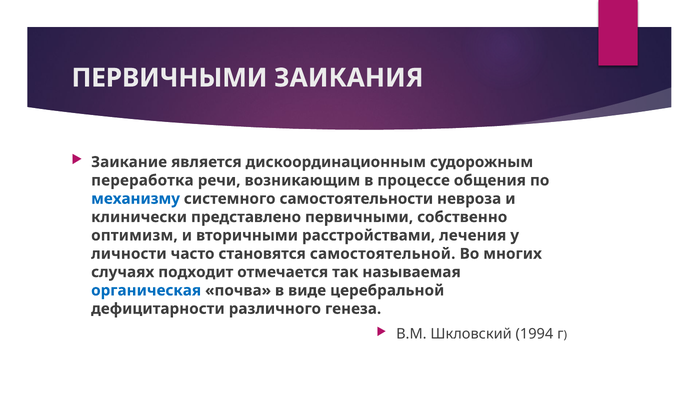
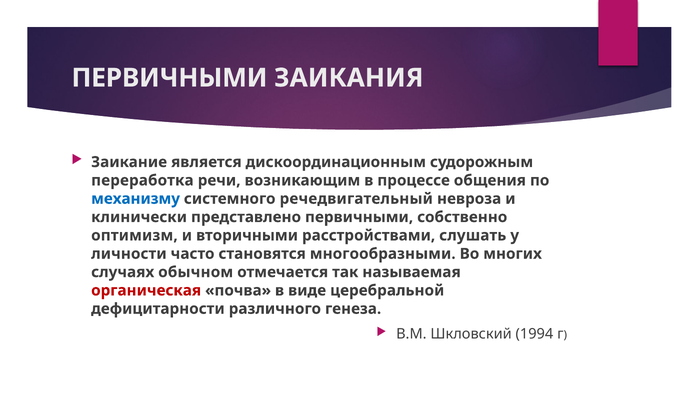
самостоятельности: самостоятельности -> речедвигательный (356, 199)
лечения: лечения -> слушать (473, 236)
самостоятельной: самостоятельной -> многообразными (383, 254)
подходит: подходит -> обычном (196, 272)
органическая colour: blue -> red (146, 291)
